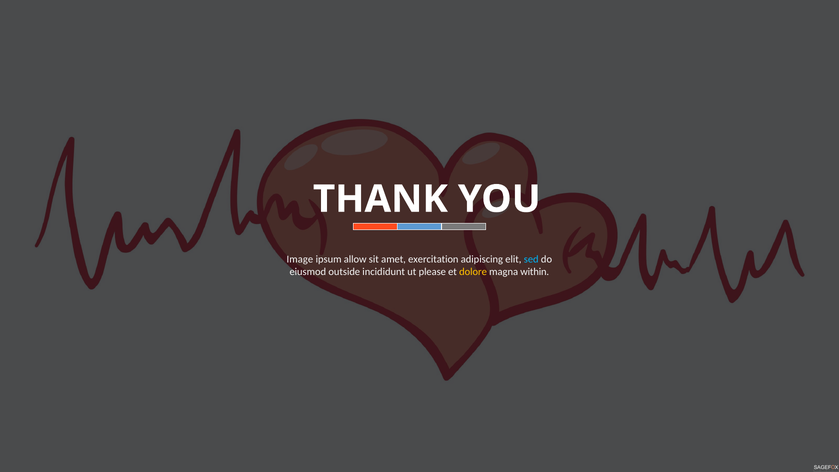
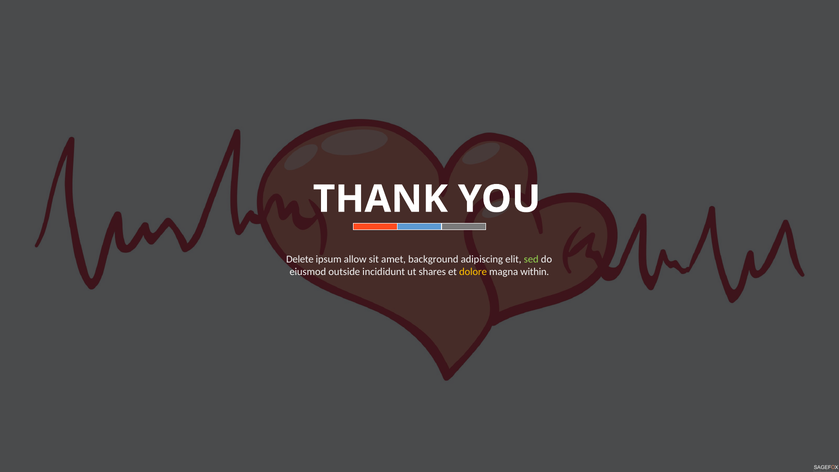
Image: Image -> Delete (300, 259)
exercitation: exercitation -> background (433, 259)
sed colour: light blue -> light green (531, 259)
please: please -> shares (432, 272)
